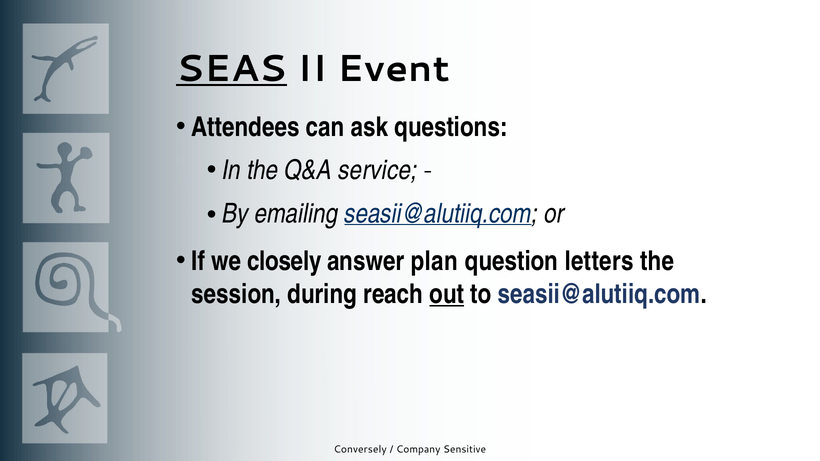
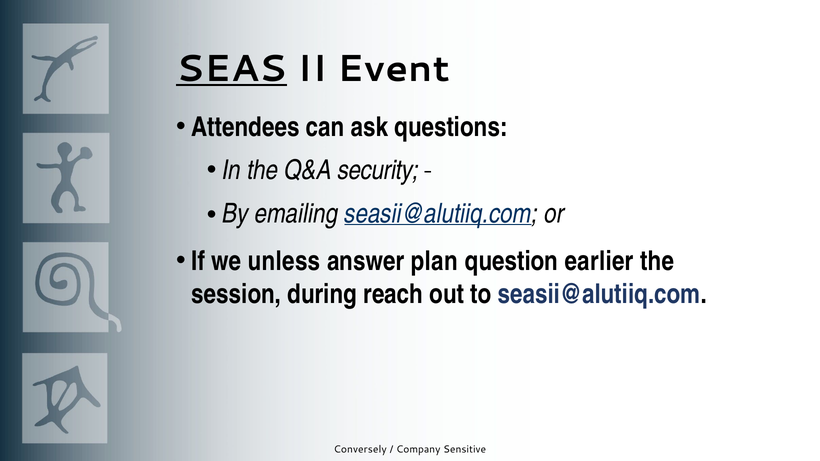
service: service -> security (378, 171)
closely: closely -> unless (284, 261)
letters: letters -> earlier (599, 261)
out underline: present -> none (447, 294)
